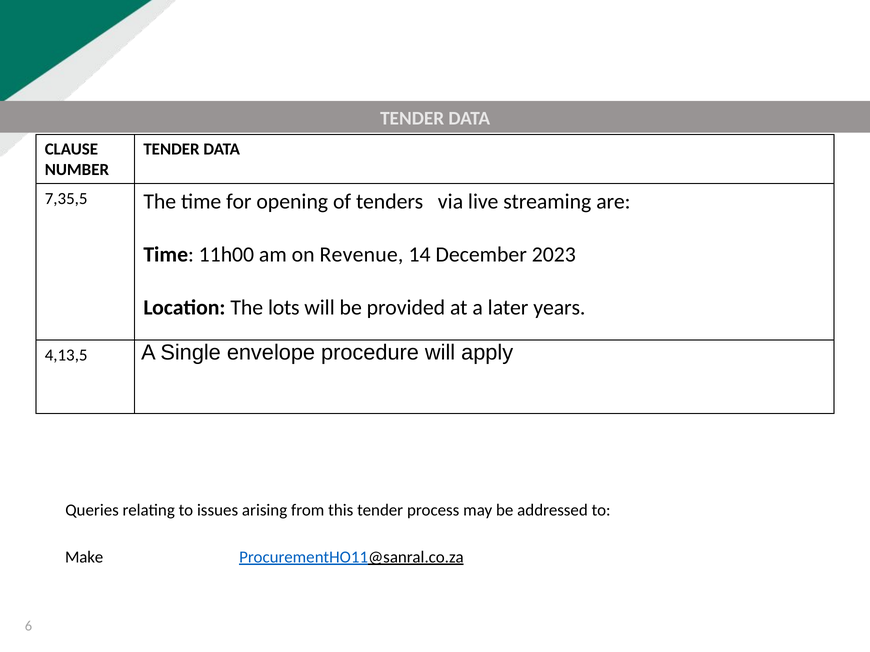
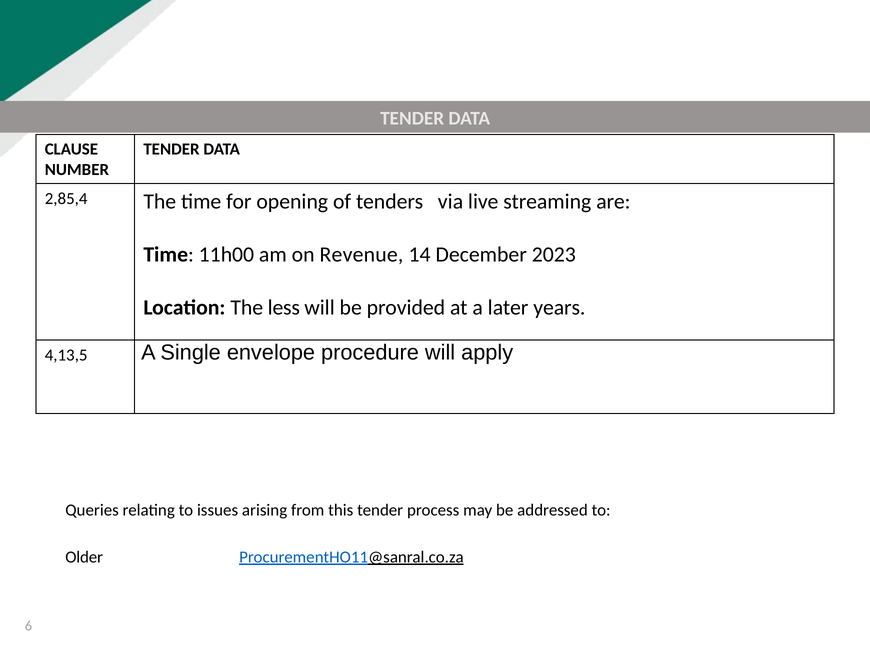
7,35,5: 7,35,5 -> 2,85,4 (66, 199)
lots: lots -> less (284, 308)
Make: Make -> Older (84, 557)
